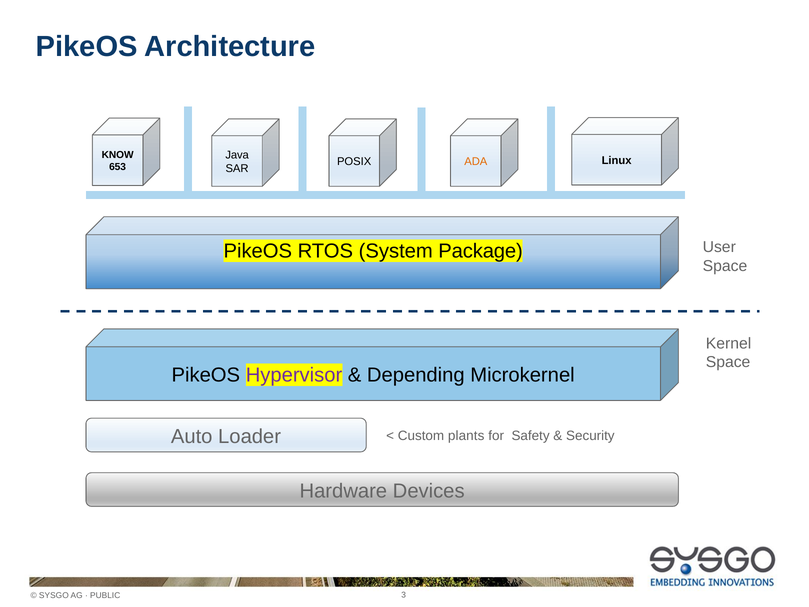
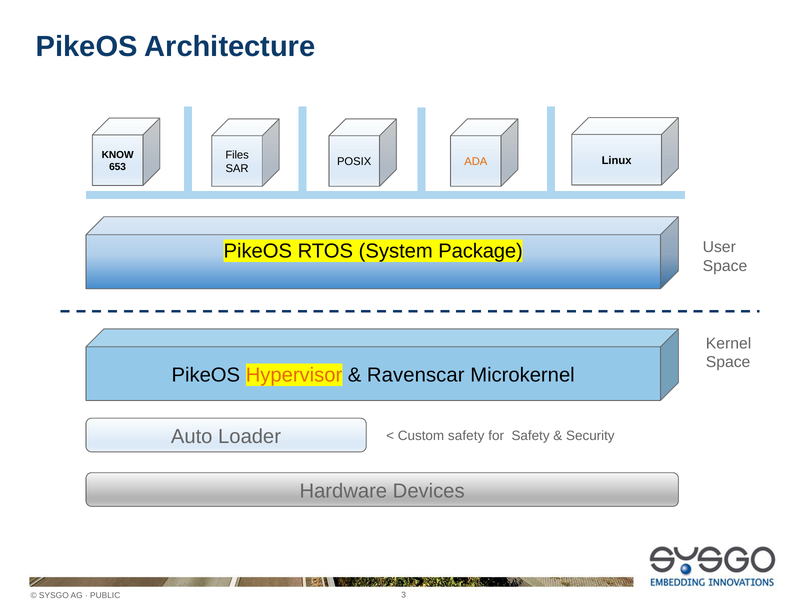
Java: Java -> Files (237, 155)
Hypervisor colour: purple -> orange (294, 375)
Depending: Depending -> Ravenscar (416, 375)
Custom plants: plants -> safety (466, 436)
